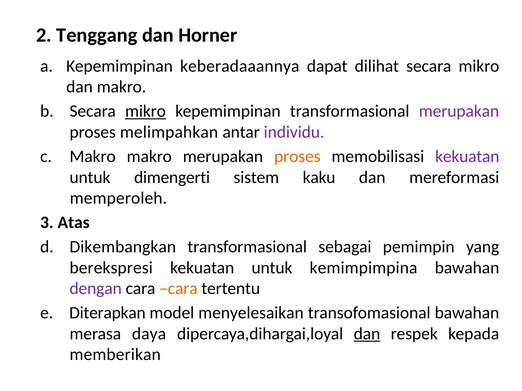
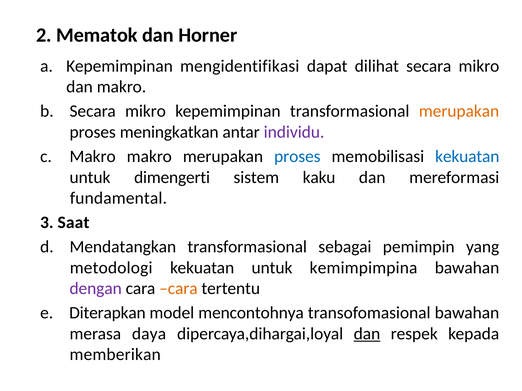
Tenggang: Tenggang -> Mematok (97, 35)
keberadaaannya: keberadaaannya -> mengidentifikasi (240, 66)
mikro underline: present -> none (146, 111)
merupakan colour: purple -> orange (459, 111)
melimpahkan: melimpahkan -> meningkatkan (169, 132)
proses colour: orange -> blue (297, 157)
kekuatan colour: purple -> blue (467, 157)
memperoleh: memperoleh -> fundamental (118, 198)
Atas: Atas -> Saat (74, 223)
Dikembangkan: Dikembangkan -> Mendatangkan (123, 247)
berekspresi: berekspresi -> metodologi (111, 268)
menyelesaikan: menyelesaikan -> mencontohnya (251, 313)
